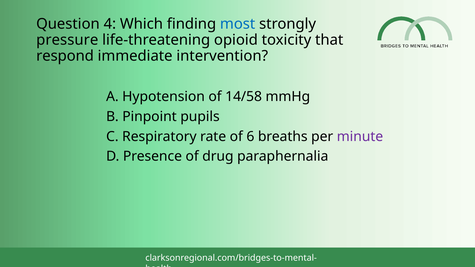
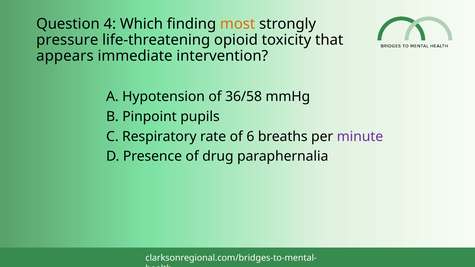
most colour: blue -> orange (238, 24)
respond: respond -> appears (65, 56)
14/58: 14/58 -> 36/58 (244, 97)
